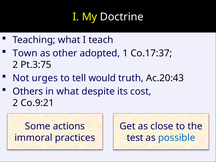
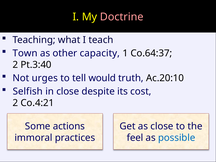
Doctrine colour: white -> pink (122, 17)
adopted: adopted -> capacity (100, 53)
Co.17:37: Co.17:37 -> Co.64:37 (151, 53)
Pt.3:75: Pt.3:75 -> Pt.3:40 (36, 65)
Ac.20:43: Ac.20:43 -> Ac.20:10 (165, 78)
Others: Others -> Selfish (28, 91)
in what: what -> close (68, 91)
Co.9:21: Co.9:21 -> Co.4:21 (37, 103)
test: test -> feel (135, 138)
